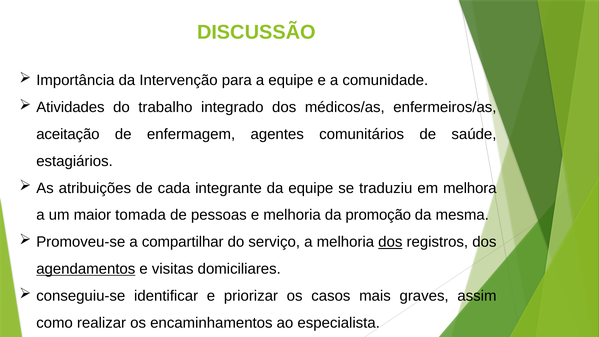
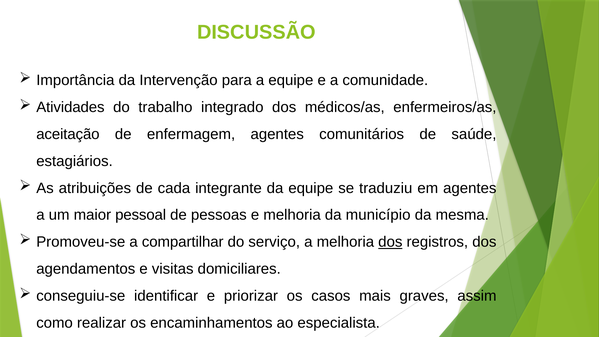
em melhora: melhora -> agentes (470, 188)
tomada: tomada -> pessoal (141, 215)
promoção: promoção -> município (378, 215)
agendamentos underline: present -> none (86, 269)
